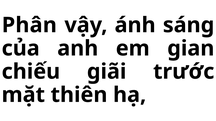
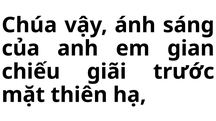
Phân: Phân -> Chúa (29, 25)
